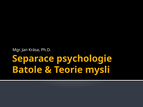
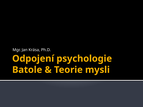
Separace: Separace -> Odpojení (33, 59)
